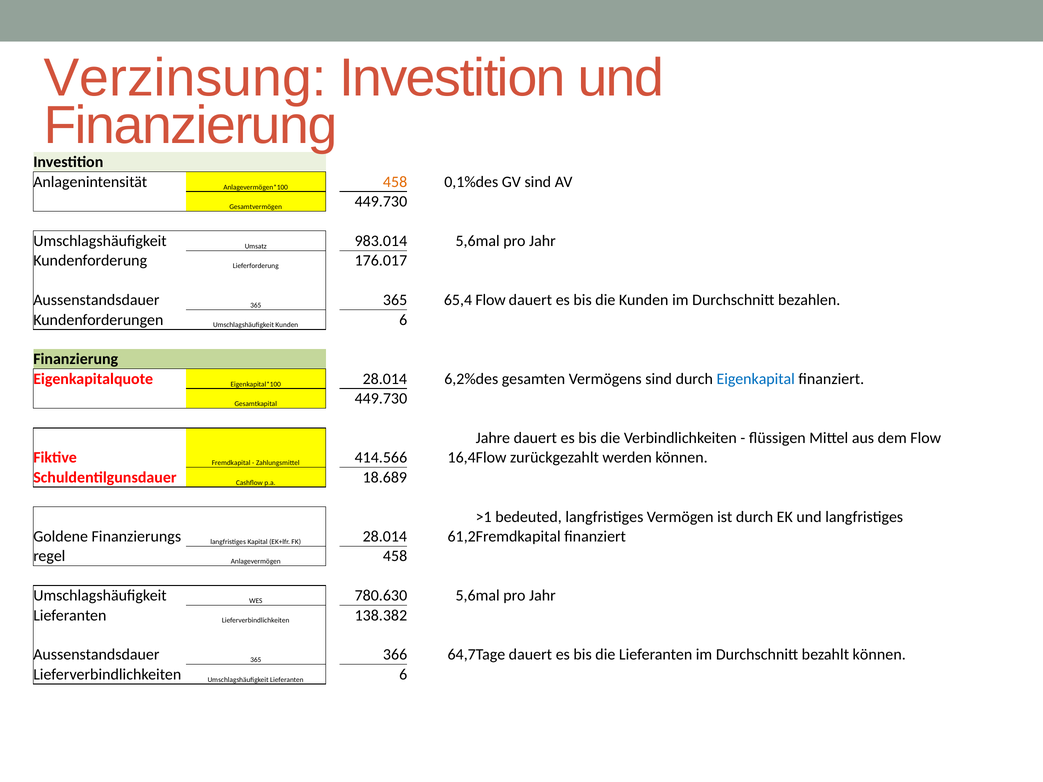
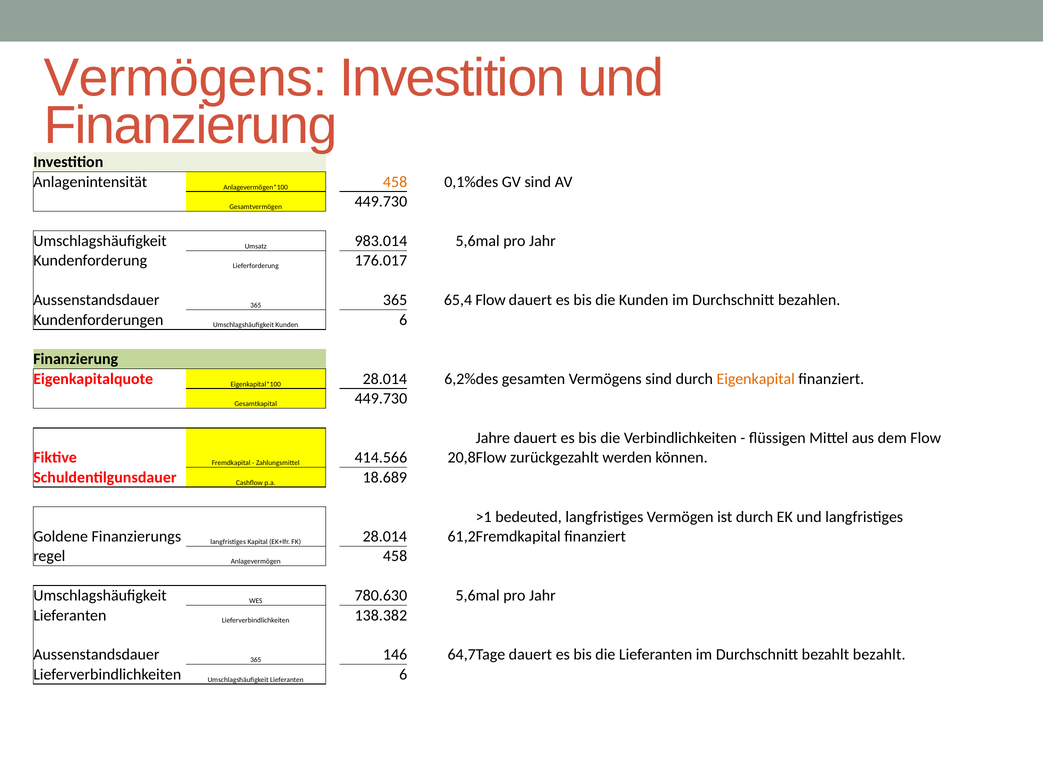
Verzinsung: Verzinsung -> Vermögens (186, 78)
Eigenkapital colour: blue -> orange (756, 379)
16,4: 16,4 -> 20,8 (462, 458)
366: 366 -> 146 (395, 655)
bezahlt können: können -> bezahlt (879, 655)
